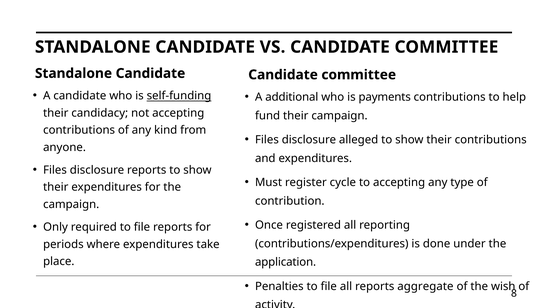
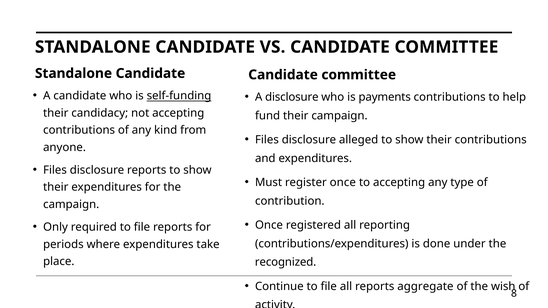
A additional: additional -> disclosure (292, 97)
register cycle: cycle -> once (343, 183)
application: application -> recognized (286, 262)
Penalties: Penalties -> Continue (279, 287)
